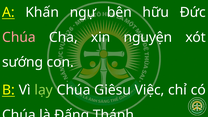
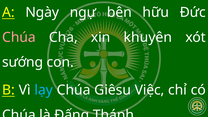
Khấn: Khấn -> Ngày (42, 12)
nguyện: nguyện -> khuyên (148, 37)
lạy colour: light green -> light blue (44, 90)
